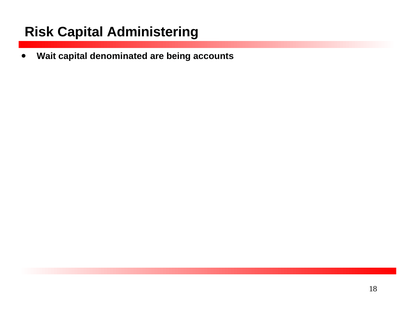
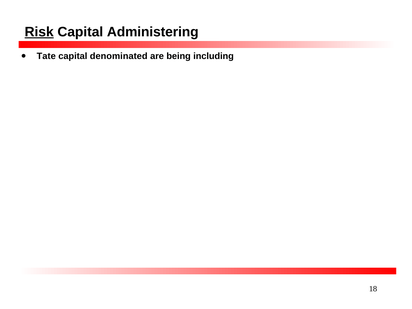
Risk underline: none -> present (39, 32)
Wait: Wait -> Tate (46, 56)
accounts: accounts -> including (214, 56)
